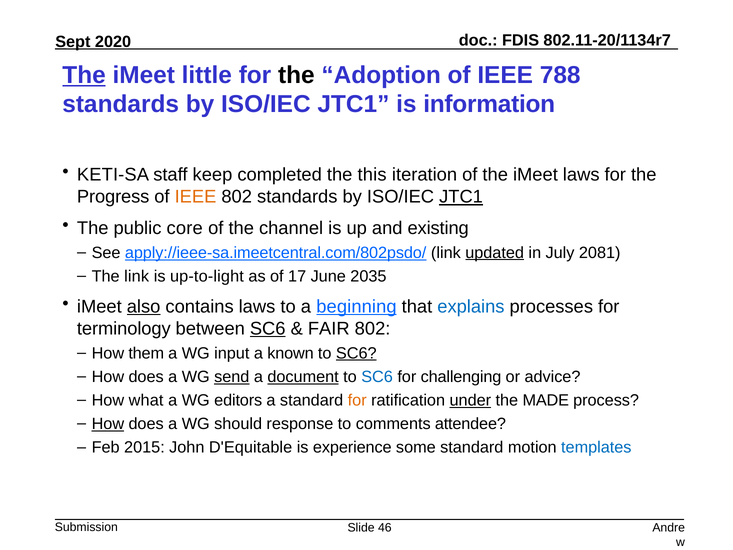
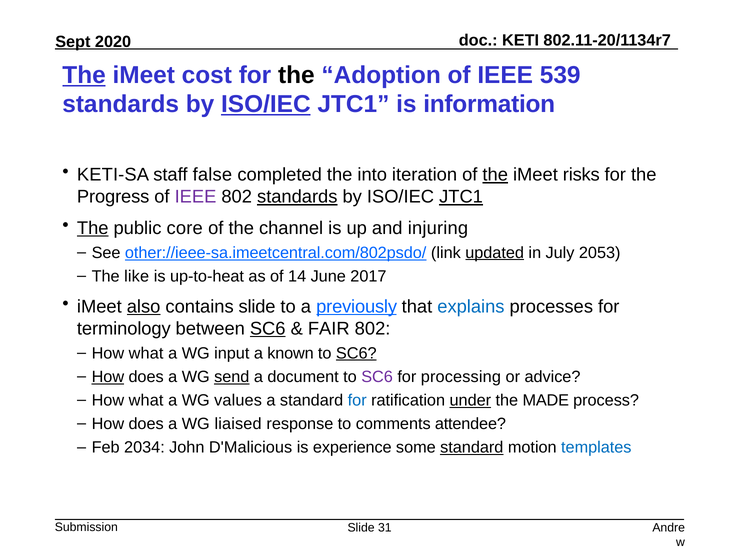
FDIS: FDIS -> KETI (521, 40)
little: little -> cost (207, 75)
788: 788 -> 539 (560, 75)
ISO/IEC underline: none -> present (266, 104)
keep: keep -> false (212, 175)
this: this -> into (372, 175)
the underline: none -> present (495, 175)
iMeet laws: laws -> risks (581, 175)
IEEE colour: orange -> purple (195, 197)
standards underline: none -> present (297, 197)
The underline: none -> present (93, 228)
existing: existing -> injuring (438, 228)
apply://ieee-sa.imeetcentral.com/802psdo/: apply://ieee-sa.imeetcentral.com/802psdo/ -> other://ieee-sa.imeetcentral.com/802psdo/ (276, 253)
2081: 2081 -> 2053 (600, 253)
The link: link -> like (137, 276)
up-to-light: up-to-light -> up-to-heat (207, 276)
17: 17 -> 14 (297, 276)
2035: 2035 -> 2017 (368, 276)
contains laws: laws -> slide (257, 306)
beginning: beginning -> previously (357, 306)
them: them -> what (146, 353)
How underline: none -> present (108, 377)
document underline: present -> none (303, 377)
SC6 colour: blue -> purple (377, 377)
challenging: challenging -> processing (461, 377)
editors: editors -> values (238, 400)
for colour: orange -> blue (357, 400)
How underline: present -> none (108, 424)
should: should -> liaised (238, 424)
2015: 2015 -> 2034 (144, 447)
D'Equitable: D'Equitable -> D'Malicious (251, 447)
standard underline: none -> present (472, 447)
46: 46 -> 31 (385, 527)
